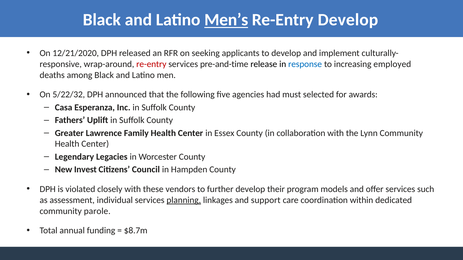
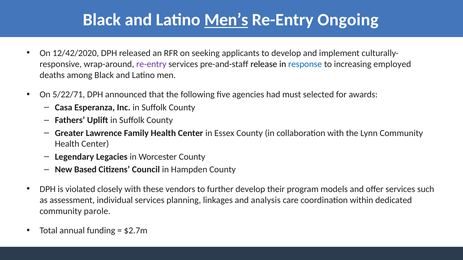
Re-Entry Develop: Develop -> Ongoing (348, 20)
12/21/2020: 12/21/2020 -> 12/42/2020 (76, 53)
re-entry colour: red -> purple (151, 64)
pre-and-time: pre-and-time -> pre-and-staff (224, 64)
5/22/32: 5/22/32 -> 5/22/71 (69, 95)
Invest: Invest -> Based (85, 170)
planning underline: present -> none (184, 200)
support: support -> analysis (266, 200)
$8.7m: $8.7m -> $2.7m (136, 231)
